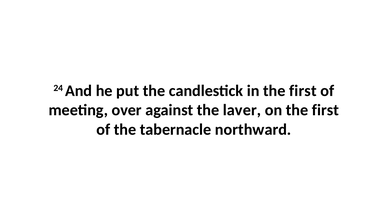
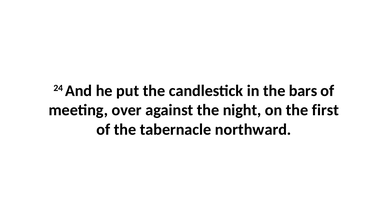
in the first: first -> bars (303, 91)
laver: laver -> night (242, 110)
